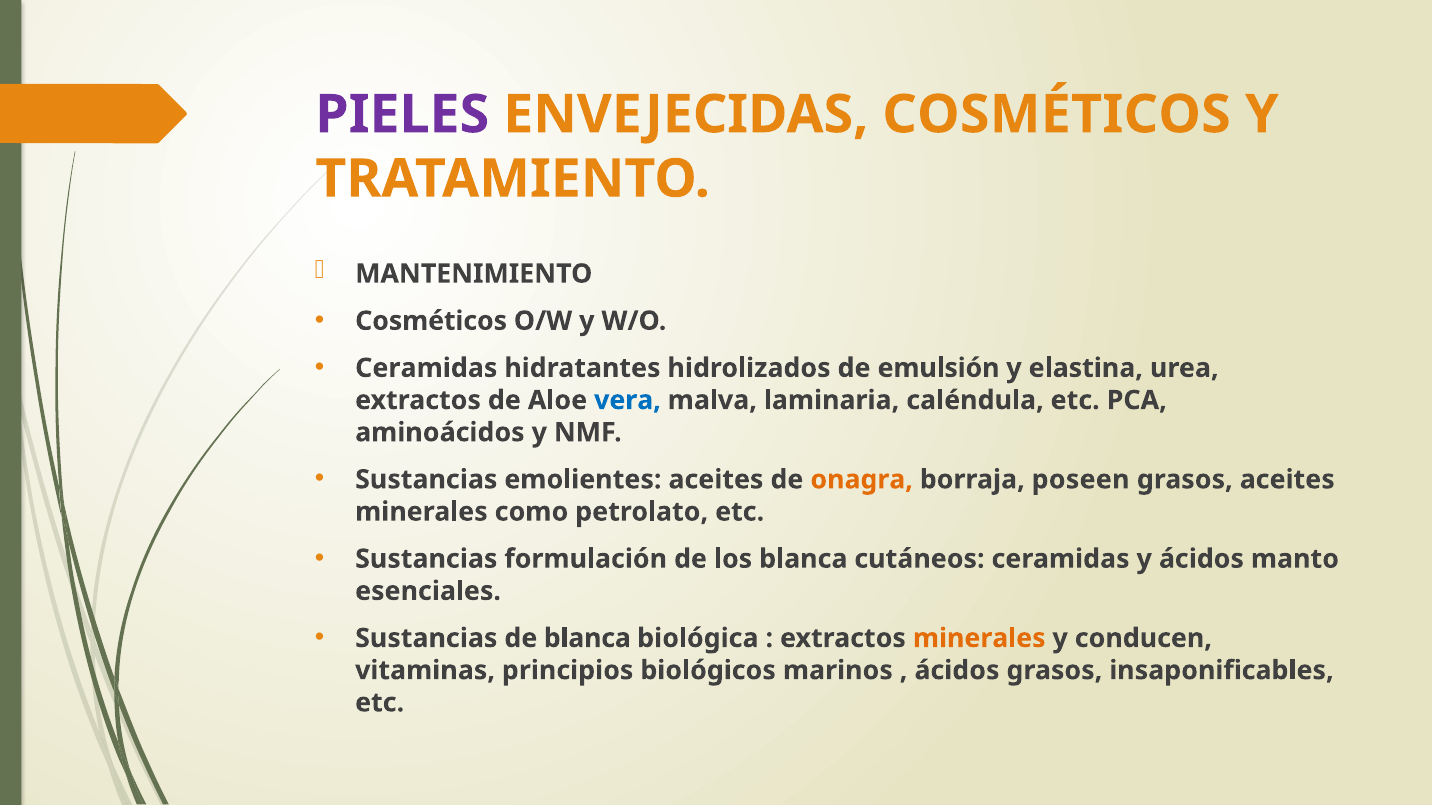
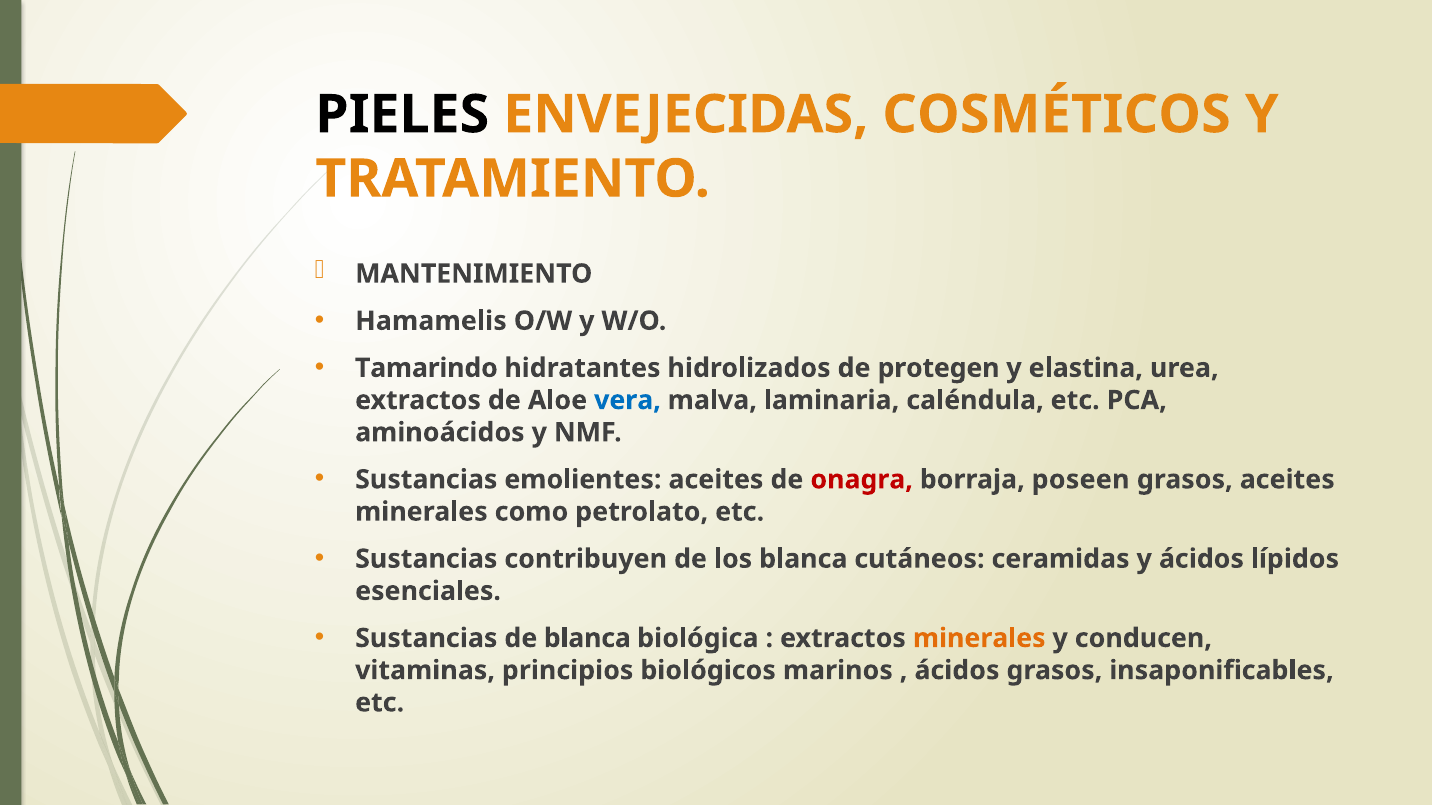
PIELES colour: purple -> black (402, 115)
Cosméticos: Cosméticos -> Hamamelis (431, 321)
Ceramidas: Ceramidas -> Tamarindo (426, 368)
emulsión: emulsión -> protegen (939, 368)
onagra colour: orange -> red (862, 480)
formulación: formulación -> contribuyen (586, 559)
manto: manto -> lípidos (1295, 559)
